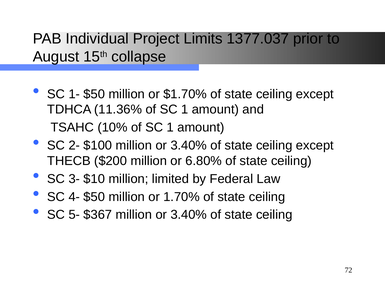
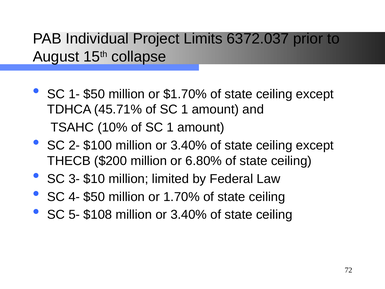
1377.037: 1377.037 -> 6372.037 (258, 39)
11.36%: 11.36% -> 45.71% (118, 109)
$367: $367 -> $108 (98, 215)
